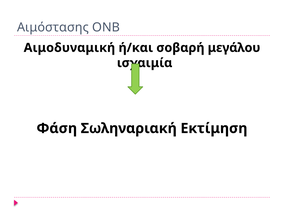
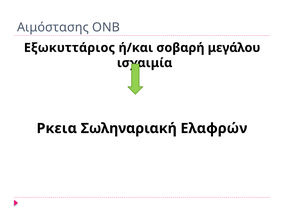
Αιμοδυναμική: Αιμοδυναμική -> Εξωκυττάριος (69, 48)
Φάση: Φάση -> Ρκεια (57, 128)
Εκτίμηση: Εκτίμηση -> Ελαφρών (214, 128)
